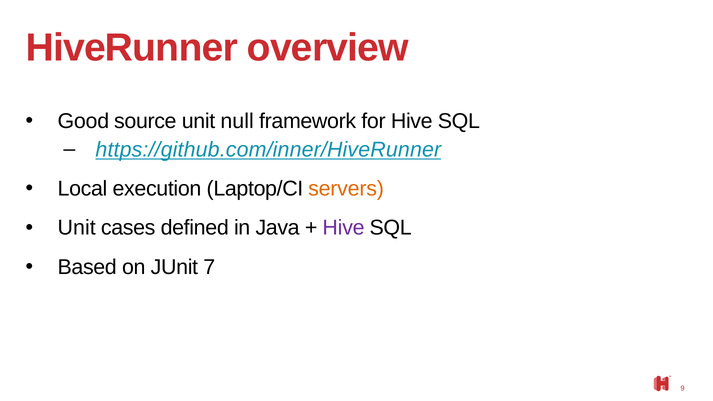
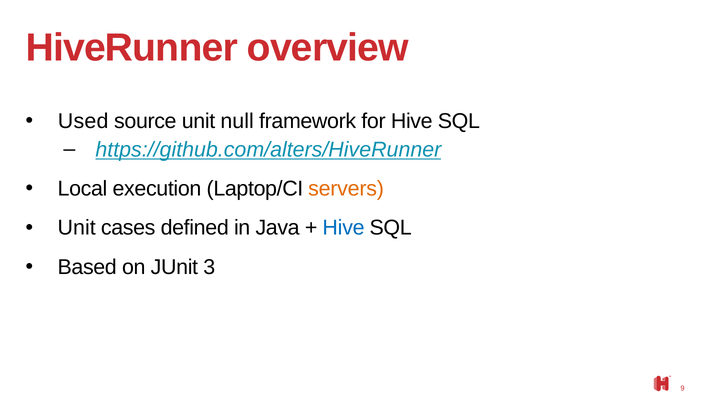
Good: Good -> Used (83, 121)
https://github.com/inner/HiveRunner: https://github.com/inner/HiveRunner -> https://github.com/alters/HiveRunner (268, 150)
Hive colour: purple -> blue (344, 228)
7: 7 -> 3 (209, 267)
